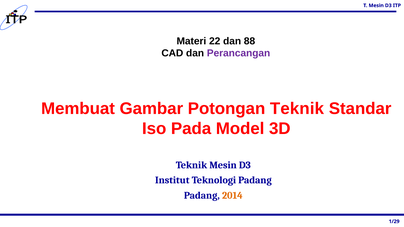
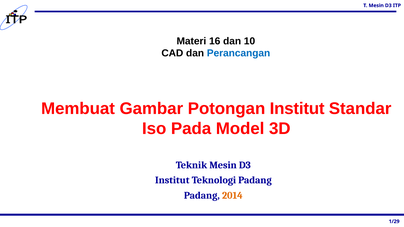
22: 22 -> 16 (215, 41)
88: 88 -> 10 (249, 41)
Perancangan colour: purple -> blue (239, 53)
Potongan Teknik: Teknik -> Institut (297, 109)
